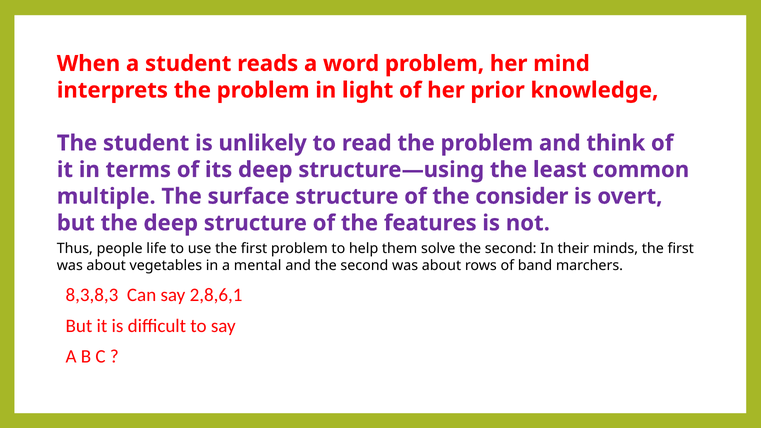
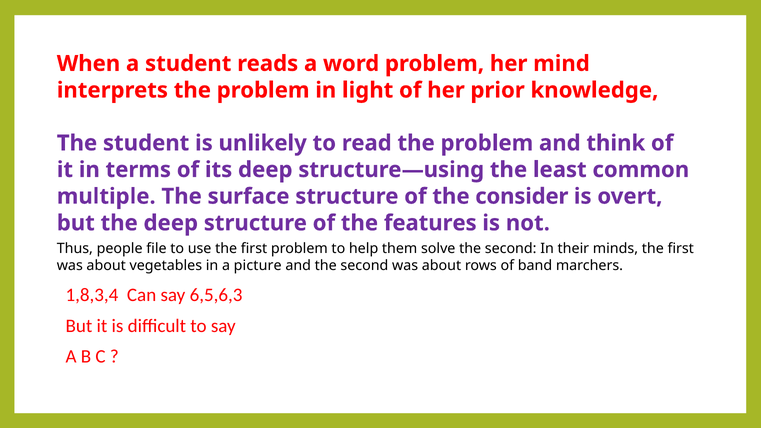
life: life -> file (156, 248)
mental: mental -> picture (258, 266)
8,3,8,3: 8,3,8,3 -> 1,8,3,4 (92, 295)
2,8,6,1: 2,8,6,1 -> 6,5,6,3 (216, 295)
